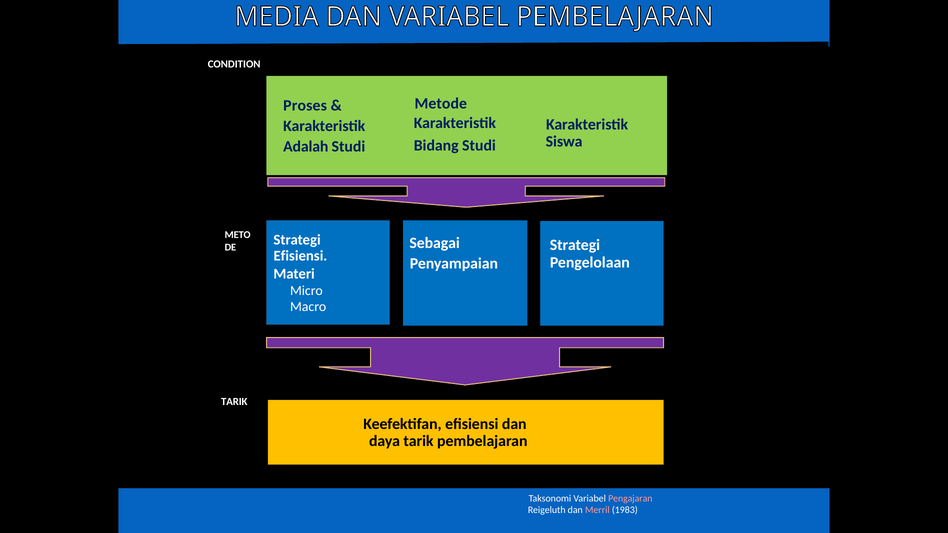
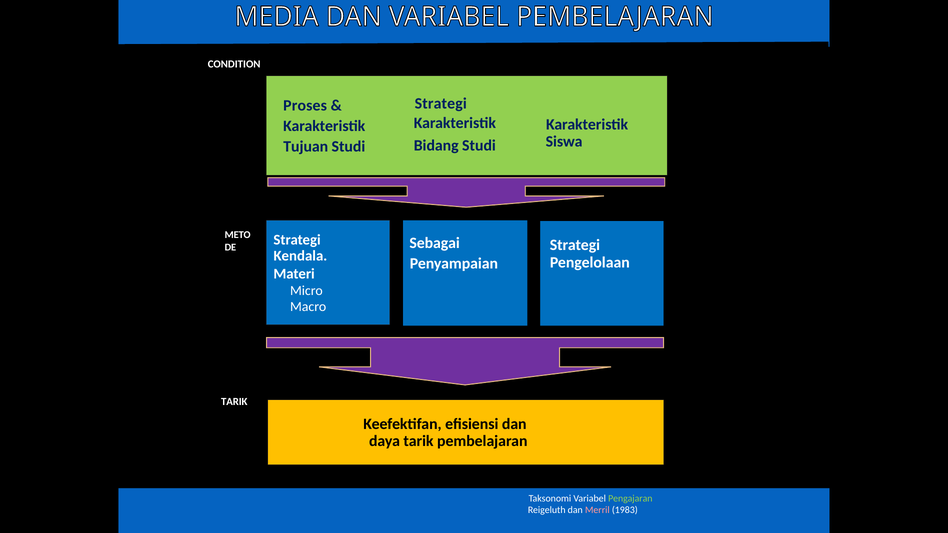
Metode: Metode -> Strategi (441, 104)
Adalah: Adalah -> Tujuan (306, 147)
Efisiensi: Efisiensi -> Kendala (300, 256)
Pengajaran colour: pink -> light green (630, 499)
